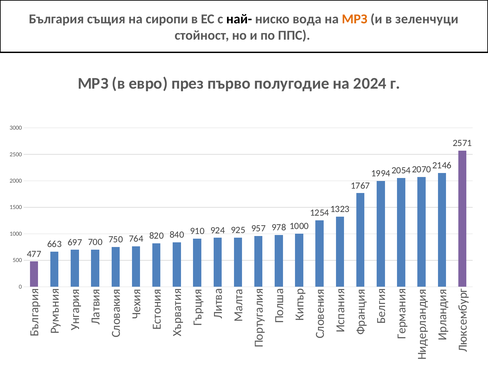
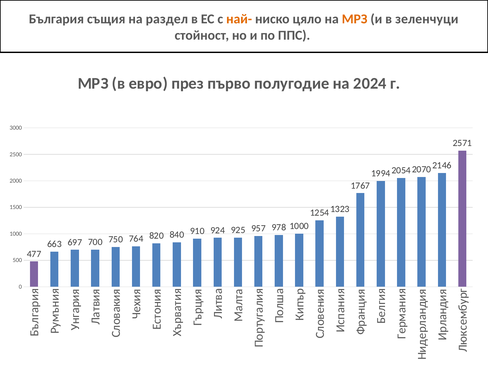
сиропи: сиропи -> раздел (167, 19)
най- colour: black -> orange (239, 19)
вода: вода -> цяло (307, 19)
